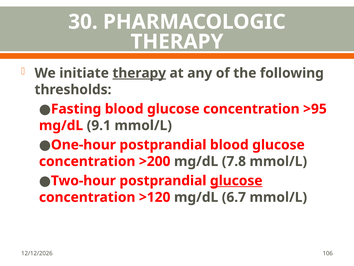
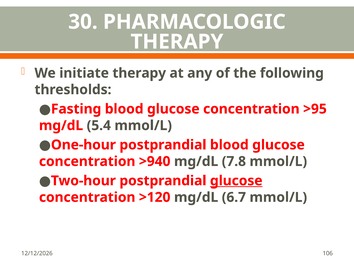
therapy underline: present -> none (139, 73)
9.1: 9.1 -> 5.4 (99, 125)
>200: >200 -> >940 (155, 161)
